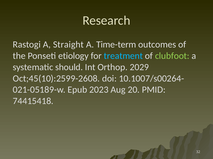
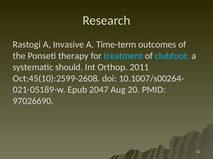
Straight: Straight -> Invasive (68, 45)
etiology: etiology -> therapy (73, 56)
clubfoot colour: light green -> light blue (172, 56)
2029: 2029 -> 2011 (139, 67)
2023: 2023 -> 2047 (99, 90)
74415418: 74415418 -> 97026690 (33, 101)
